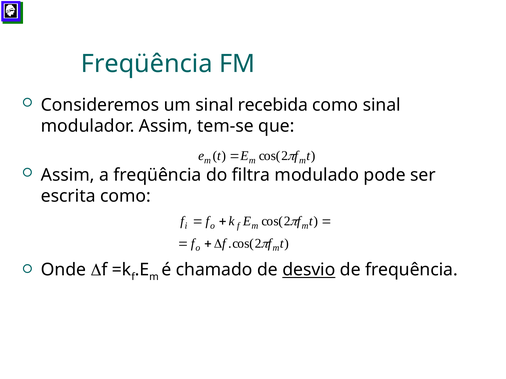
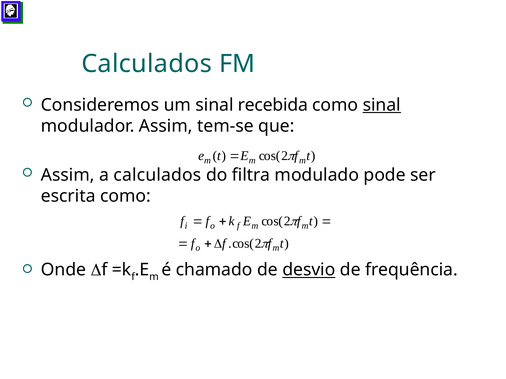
Freqüência: Freqüência -> Calculados (147, 64)
sinal underline: none -> present (382, 105)
a freqüência: freqüência -> calculados (157, 175)
